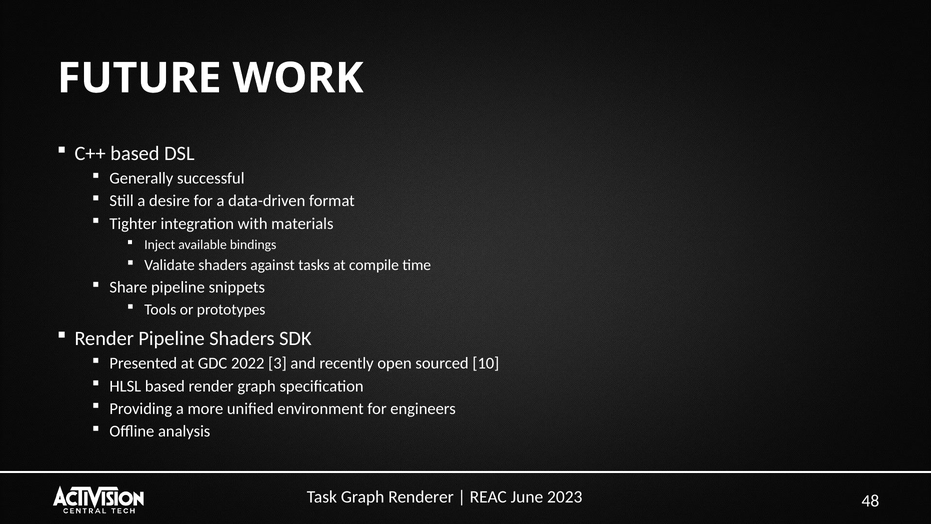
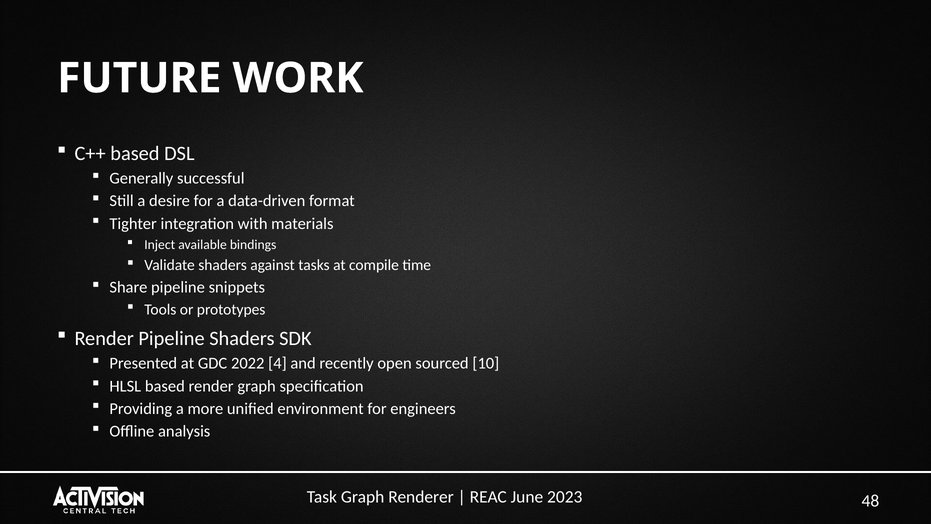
3: 3 -> 4 (277, 363)
